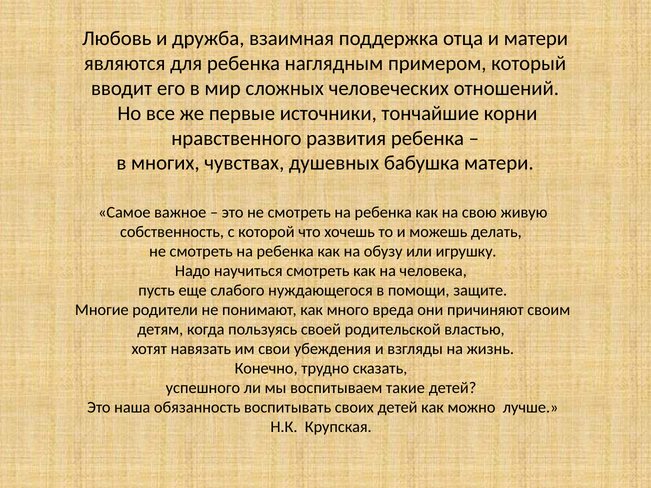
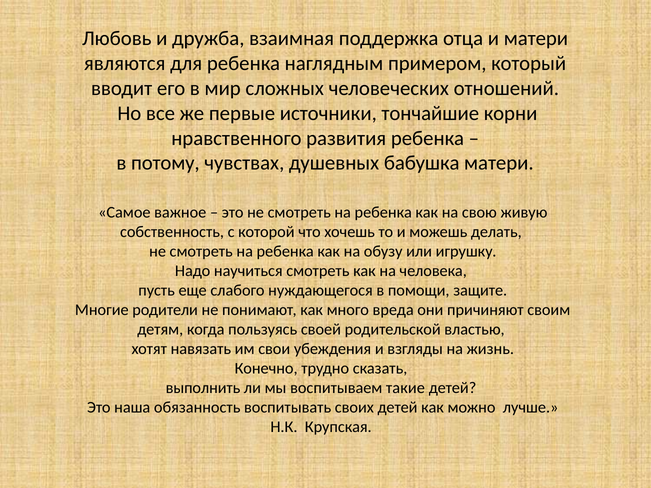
многих: многих -> потому (165, 163)
успешного: успешного -> выполнить (203, 388)
